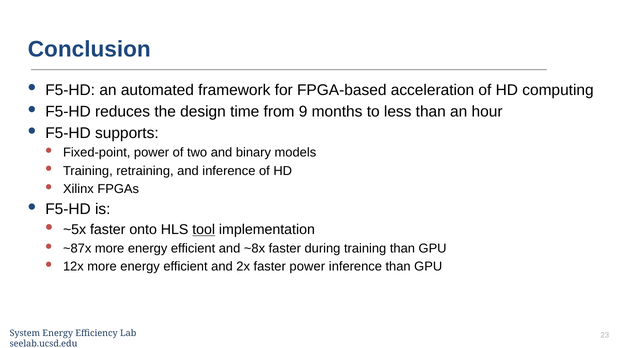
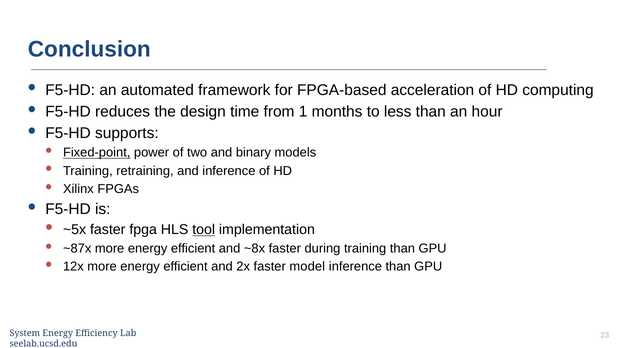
9: 9 -> 1 (303, 112)
Fixed-point underline: none -> present (97, 153)
onto: onto -> fpga (143, 230)
faster power: power -> model (307, 267)
